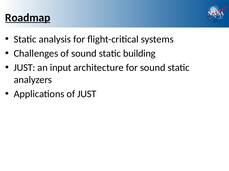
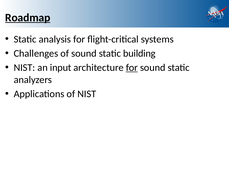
JUST: JUST -> NIST (24, 68)
for underline: none -> present (132, 68)
of JUST: JUST -> NIST (87, 94)
